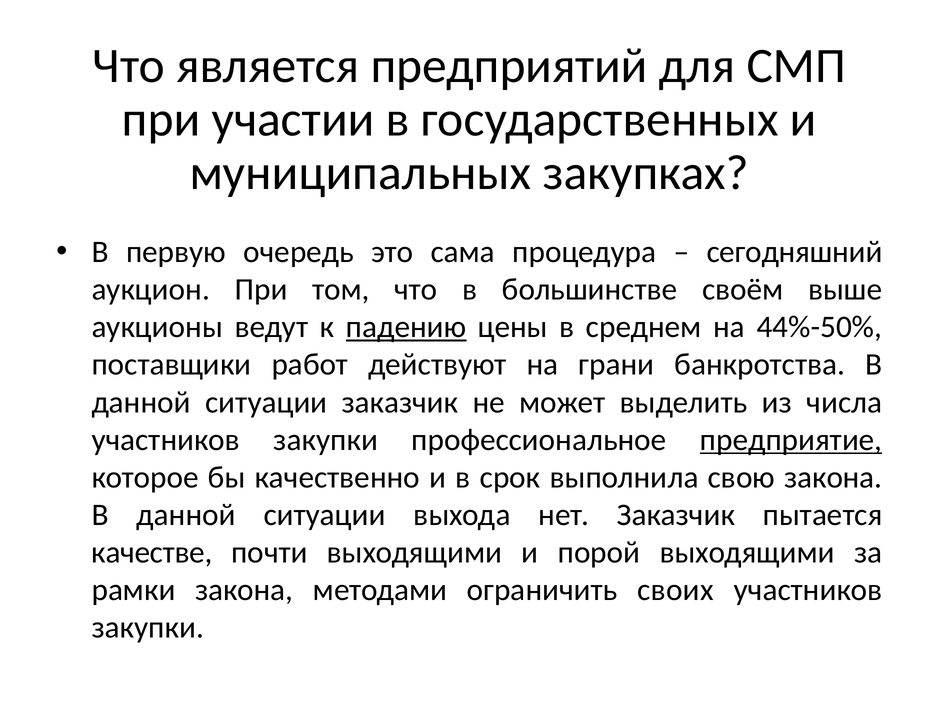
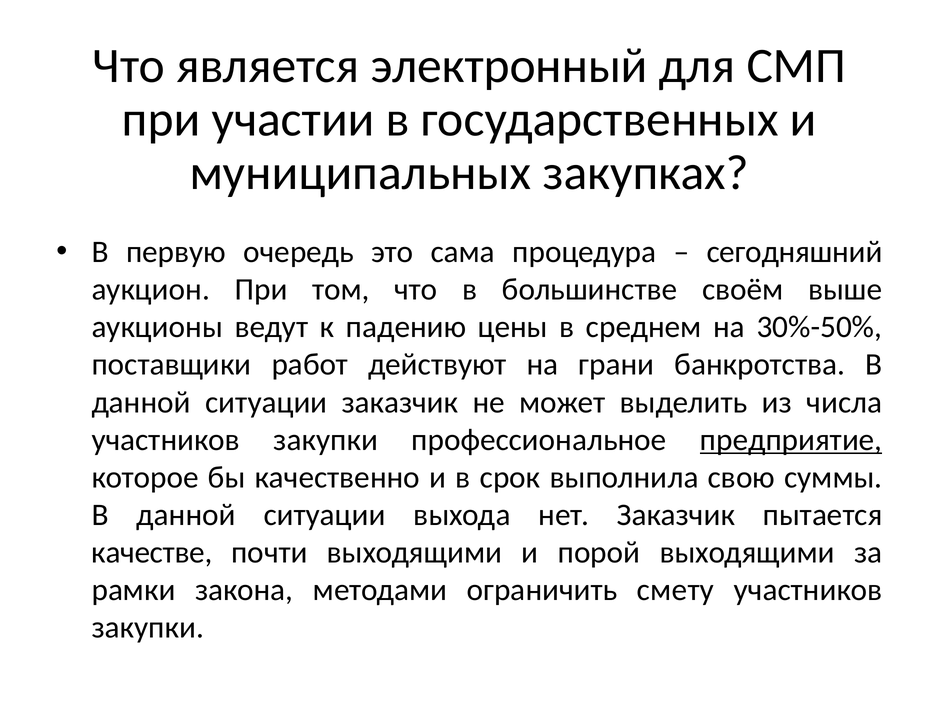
предприятий: предприятий -> электронный (509, 66)
падению underline: present -> none (406, 327)
44%-50%: 44%-50% -> 30%-50% (819, 327)
свою закона: закона -> суммы (833, 477)
своих: своих -> смету (675, 590)
